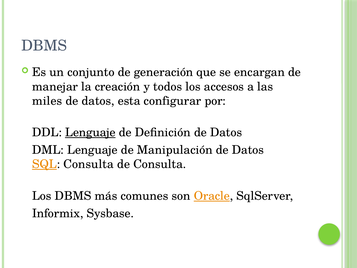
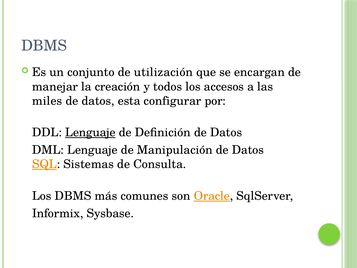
generación: generación -> utilización (163, 72)
SQL Consulta: Consulta -> Sistemas (89, 164)
